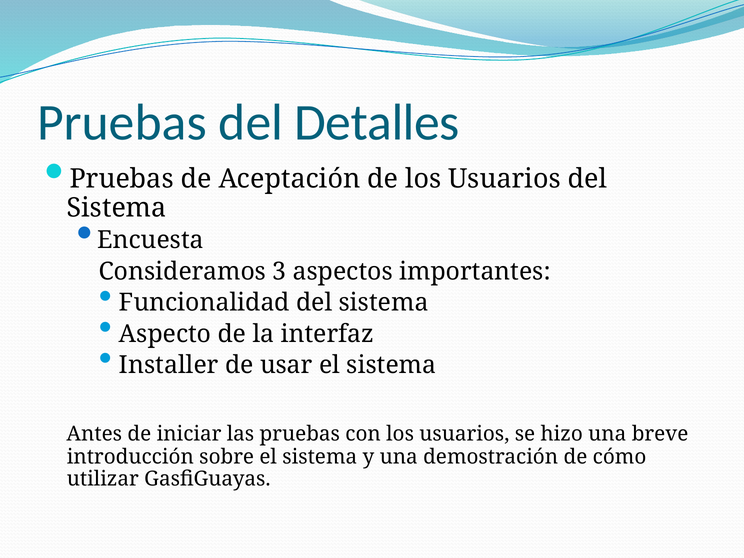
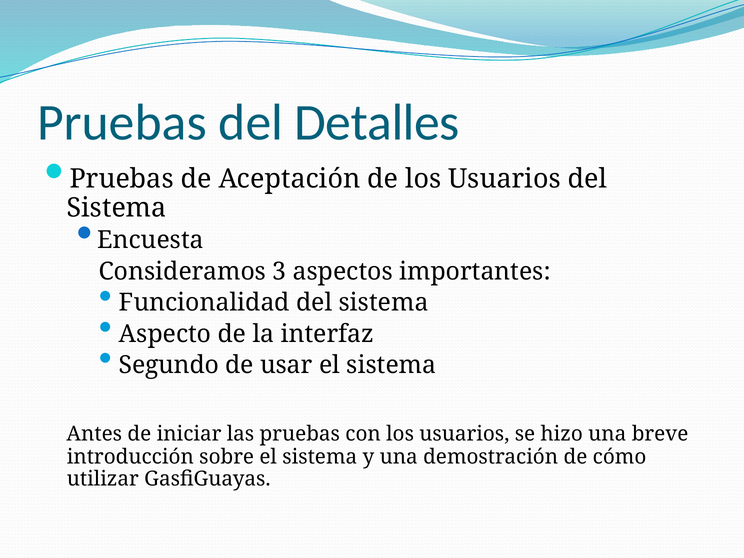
Installer: Installer -> Segundo (169, 365)
